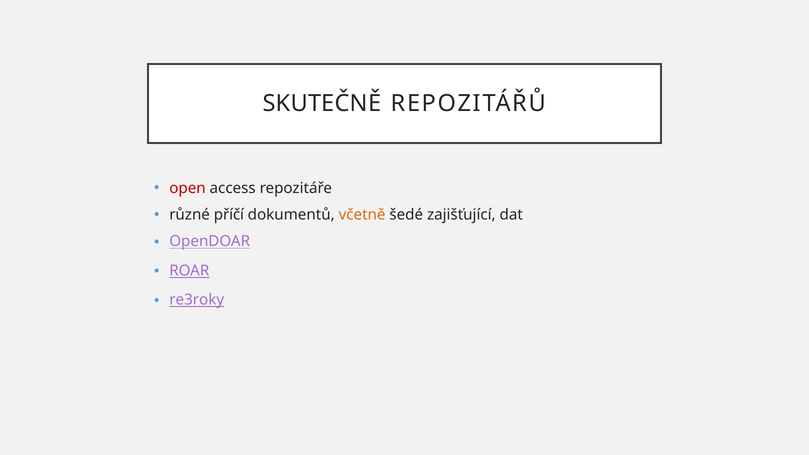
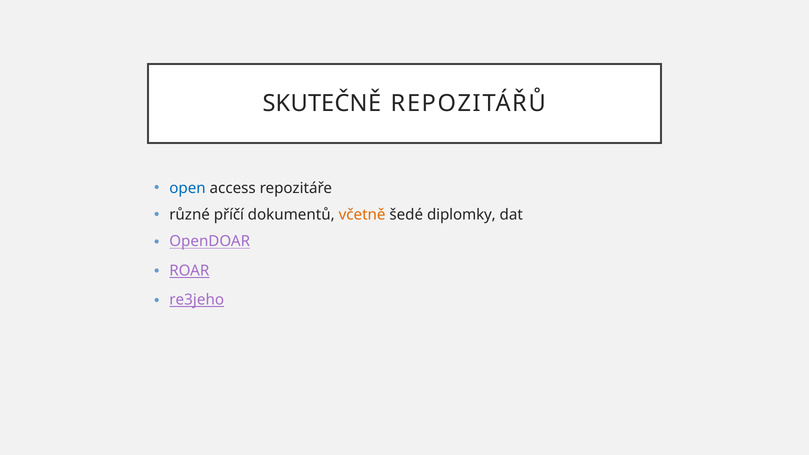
open colour: red -> blue (187, 188)
zajišťující: zajišťující -> diplomky (461, 215)
re3roky: re3roky -> re3jeho (197, 300)
